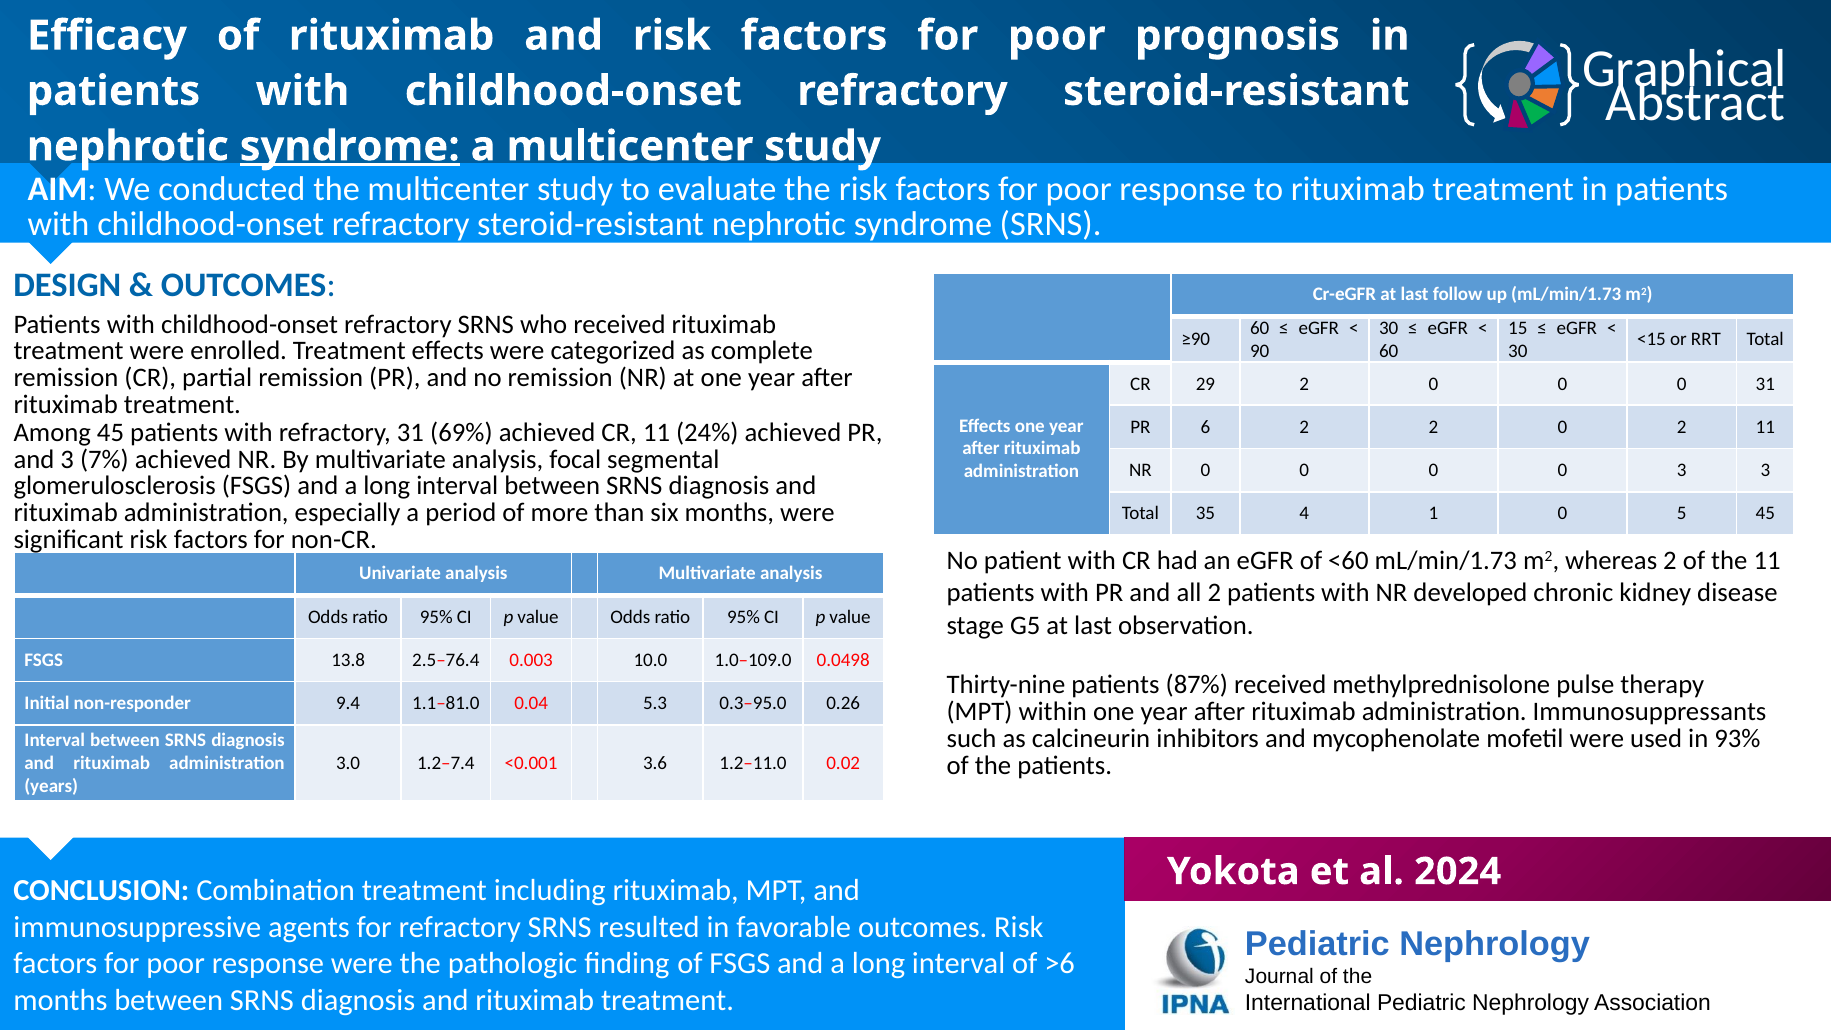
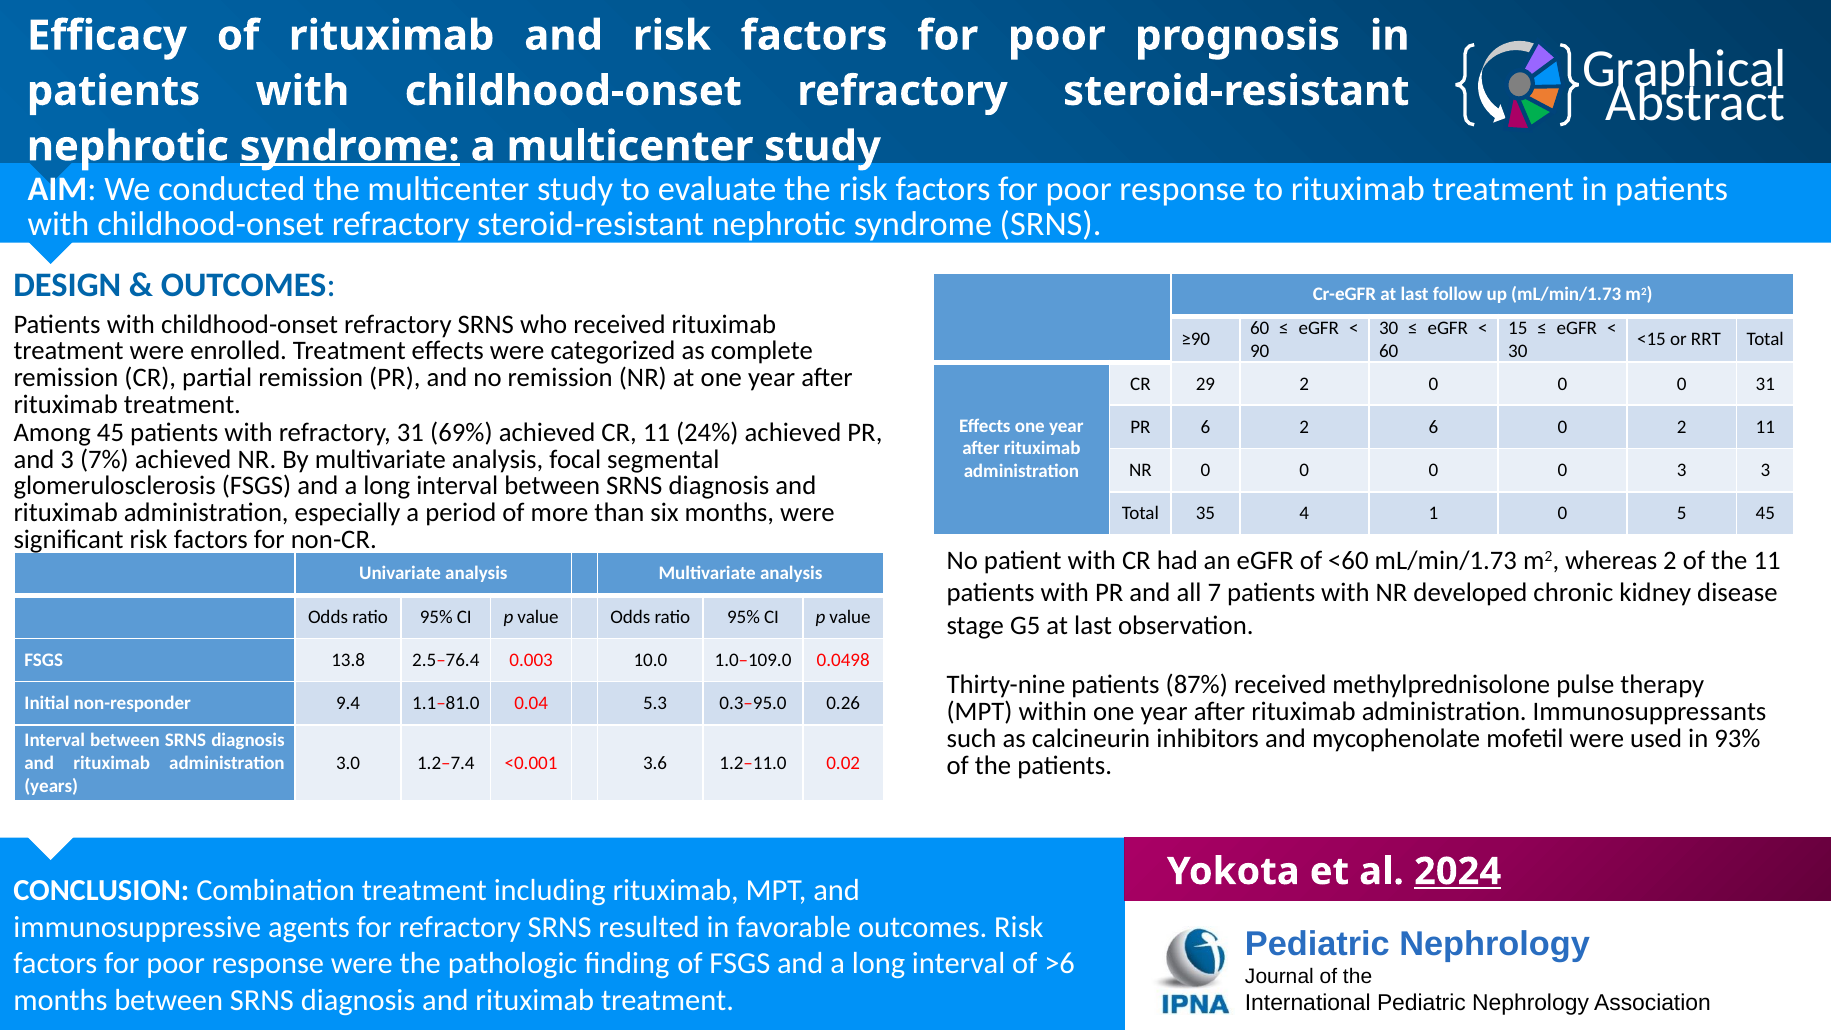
2 2: 2 -> 6 (1433, 427)
all 2: 2 -> 7 (1214, 593)
2024 underline: none -> present (1458, 871)
